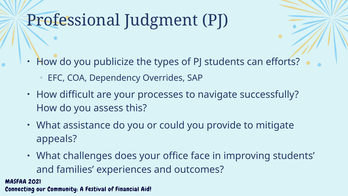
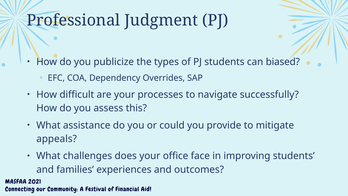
efforts: efforts -> biased (283, 62)
